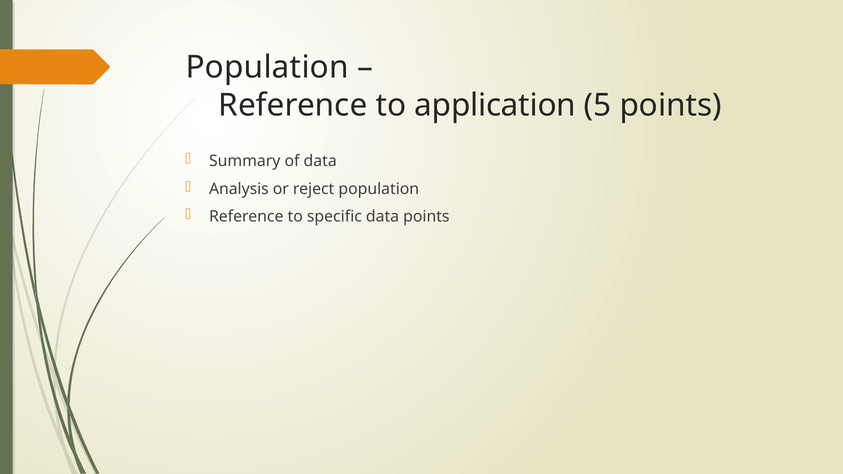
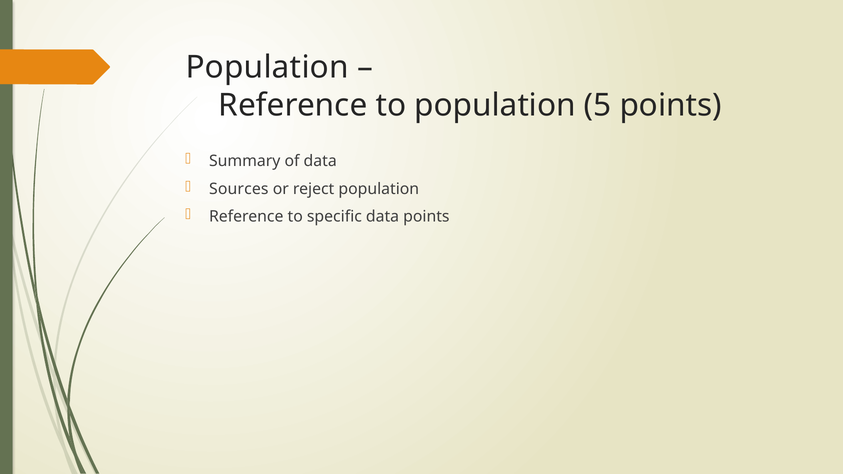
to application: application -> population (495, 105)
Analysis: Analysis -> Sources (239, 189)
